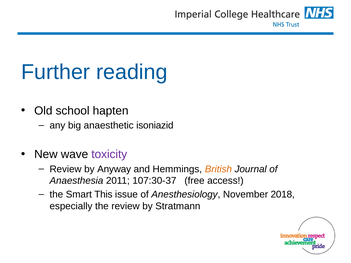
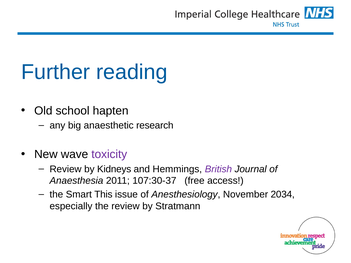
isoniazid: isoniazid -> research (155, 126)
Anyway: Anyway -> Kidneys (114, 169)
British colour: orange -> purple (218, 169)
2018: 2018 -> 2034 (283, 195)
